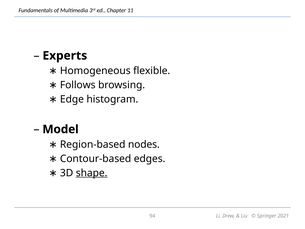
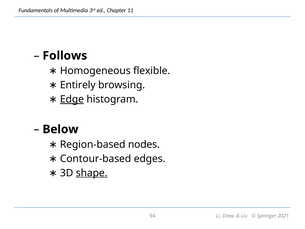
Experts: Experts -> Follows (65, 56)
Follows: Follows -> Entirely (78, 85)
Edge underline: none -> present (72, 99)
Model: Model -> Below (60, 129)
